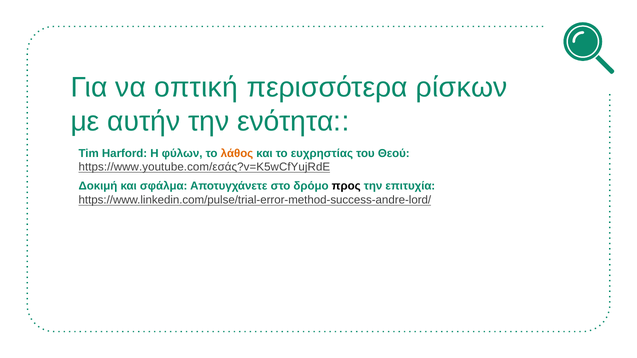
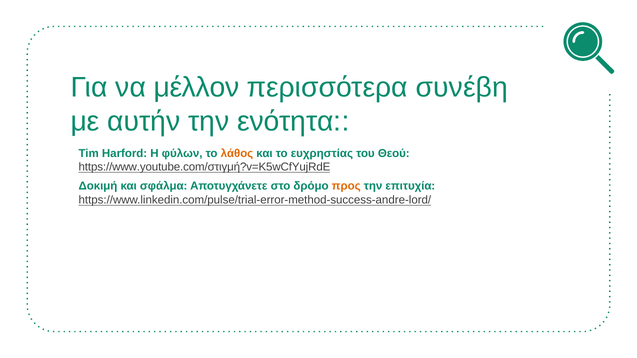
οπτική: οπτική -> μέλλον (196, 87)
ρίσκων: ρίσκων -> συνέβη (462, 87)
https://www.youtube.com/εσάς?v=K5wCfYujRdE: https://www.youtube.com/εσάς?v=K5wCfYujRdE -> https://www.youtube.com/στιγμή?v=K5wCfYujRdE (204, 167)
προς colour: black -> orange (346, 186)
